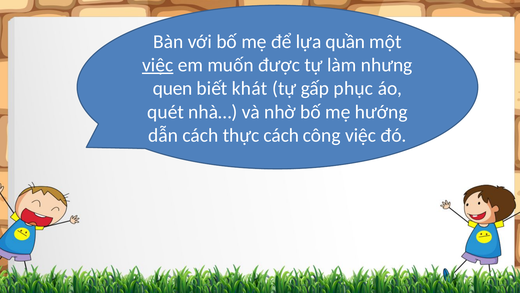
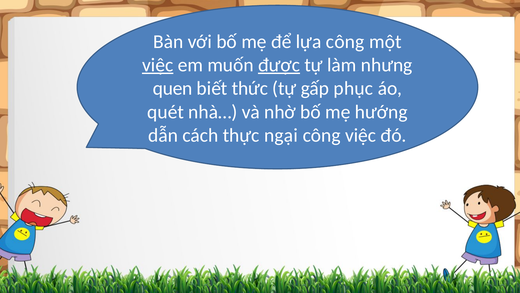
lựa quần: quần -> công (345, 42)
được underline: none -> present (279, 65)
khát: khát -> thức (250, 88)
thực cách: cách -> ngại (281, 135)
